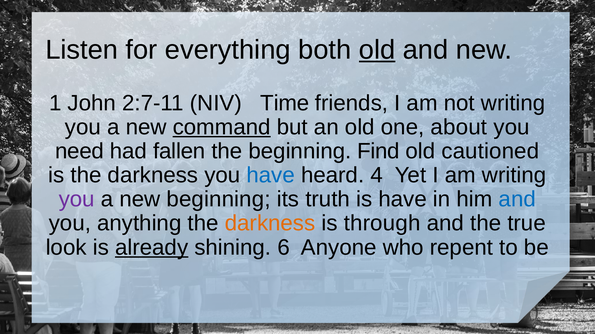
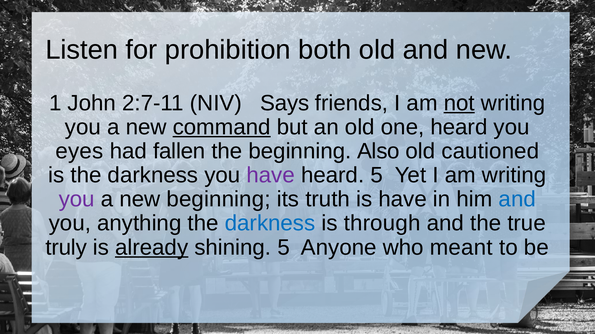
everything: everything -> prohibition (228, 50)
old underline: present -> none (377, 50)
Time: Time -> Says (285, 103)
not underline: none -> present (459, 103)
one about: about -> heard (459, 127)
need: need -> eyes (79, 151)
Find: Find -> Also (378, 151)
have colour: blue -> purple (271, 176)
heard 4: 4 -> 5 (377, 176)
darkness colour: orange -> blue (270, 224)
look: look -> truly (66, 248)
shining 6: 6 -> 5 (284, 248)
repent: repent -> meant (461, 248)
